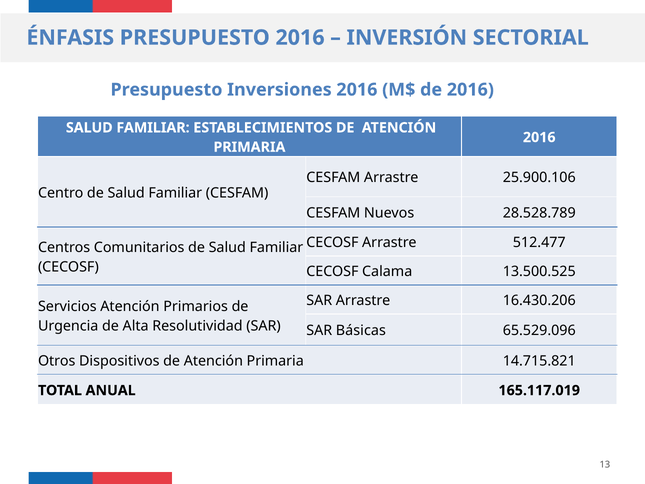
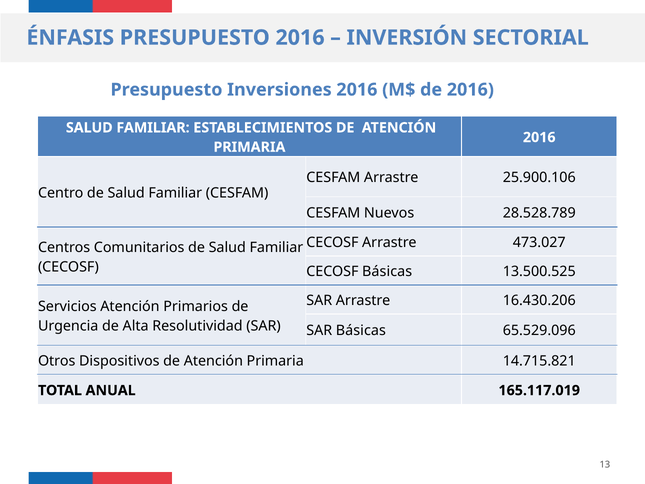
512.477: 512.477 -> 473.027 (539, 242)
CECOSF Calama: Calama -> Básicas (387, 271)
